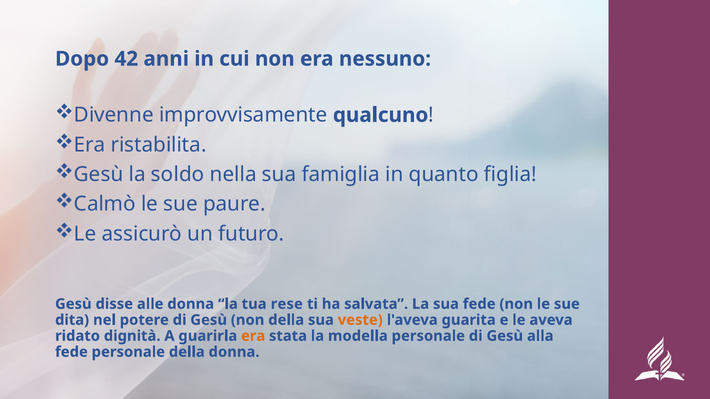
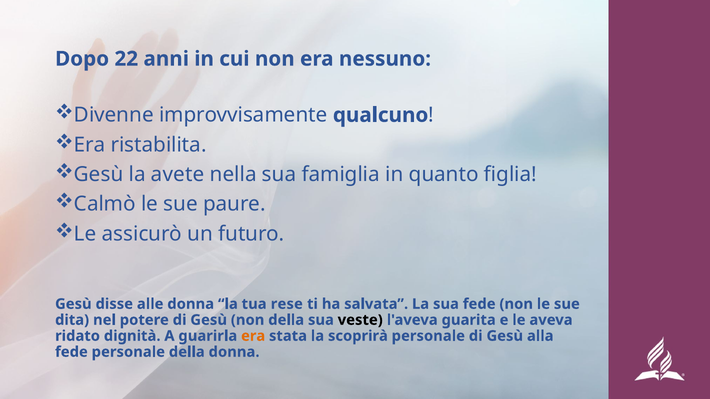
42: 42 -> 22 (126, 59)
soldo: soldo -> avete (178, 175)
veste colour: orange -> black (360, 320)
modella: modella -> scoprirà (358, 336)
